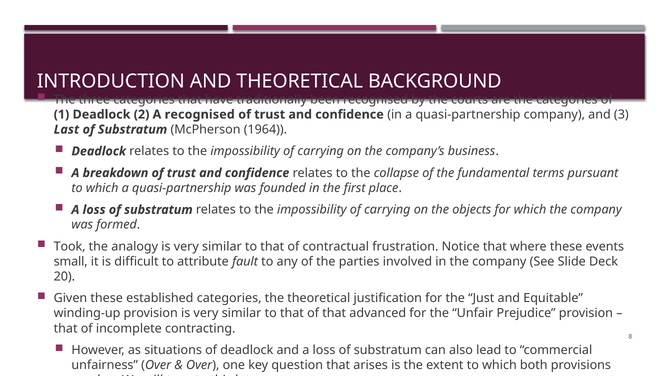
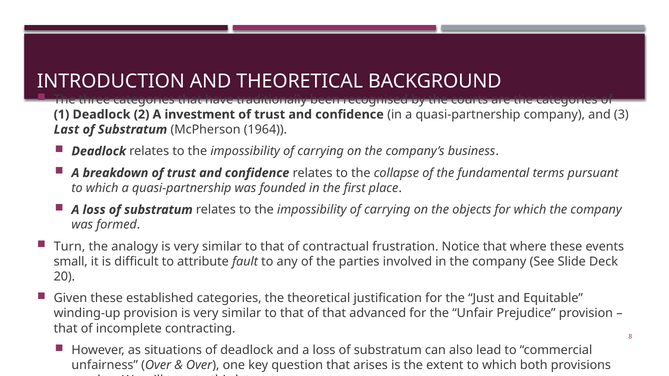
A recognised: recognised -> investment (200, 115)
Took: Took -> Turn (70, 247)
